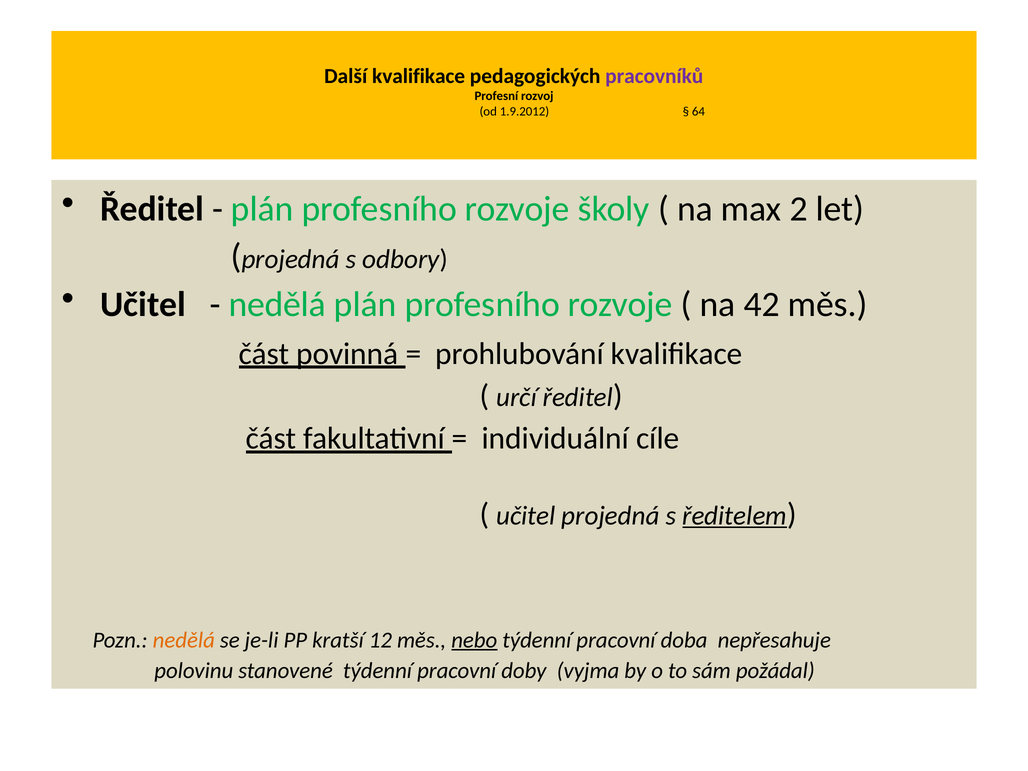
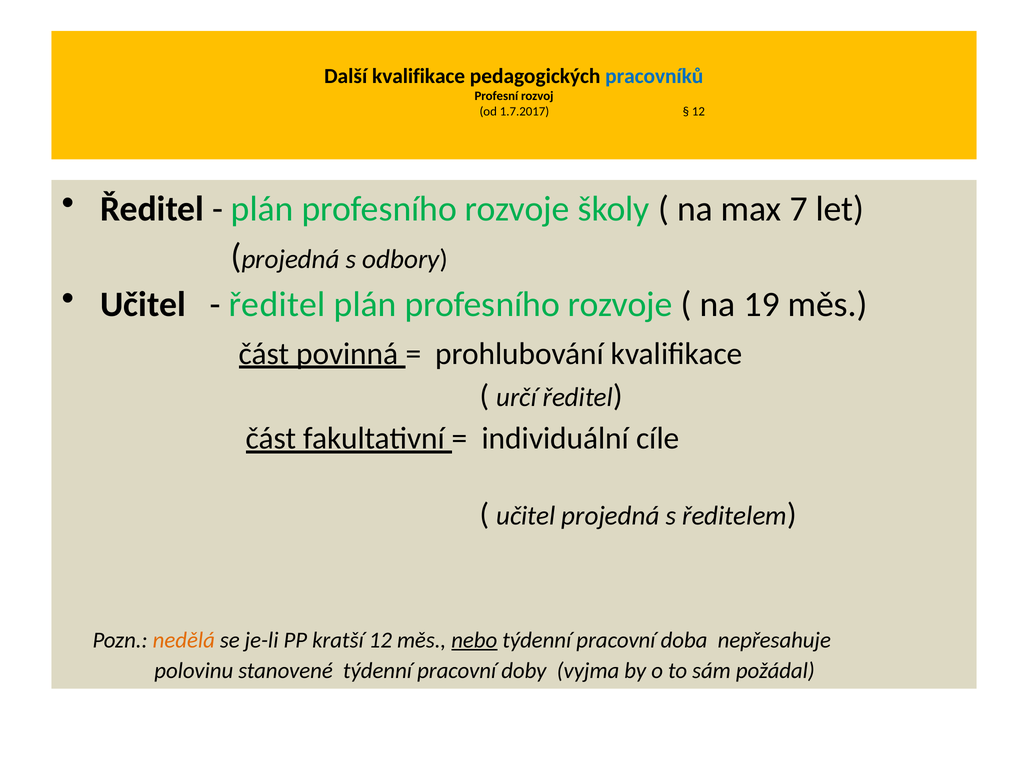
pracovníků colour: purple -> blue (654, 76)
1.9.2012: 1.9.2012 -> 1.7.2017 (525, 111)
64: 64 -> 12 (698, 111)
2: 2 -> 7 (799, 209)
nedělá: nedělá -> ředitel (277, 304)
42: 42 -> 19 (762, 304)
ředitelem underline: present -> none (735, 516)
